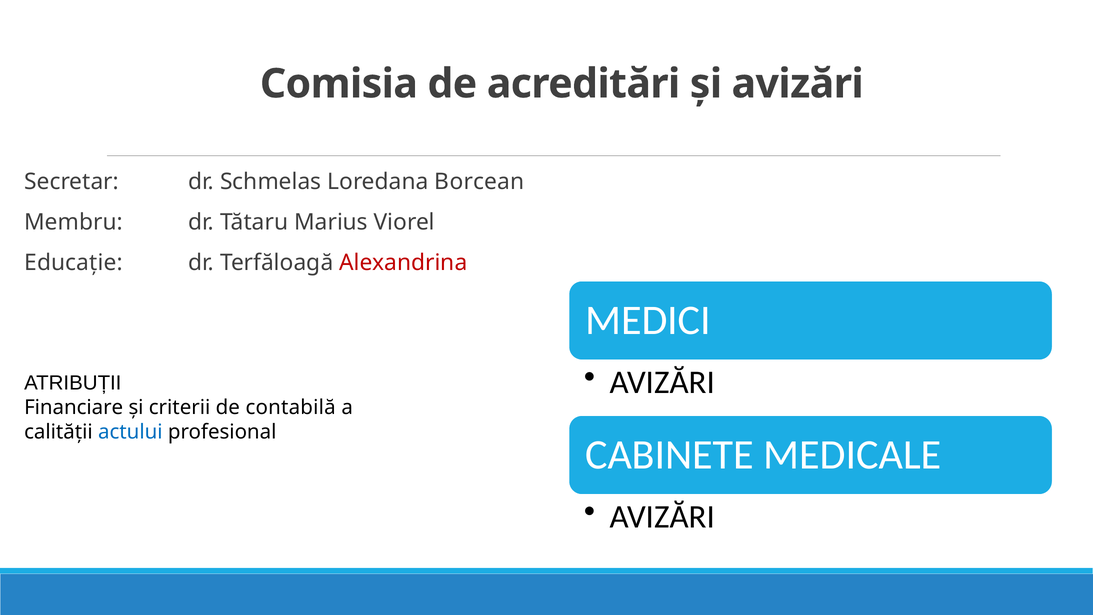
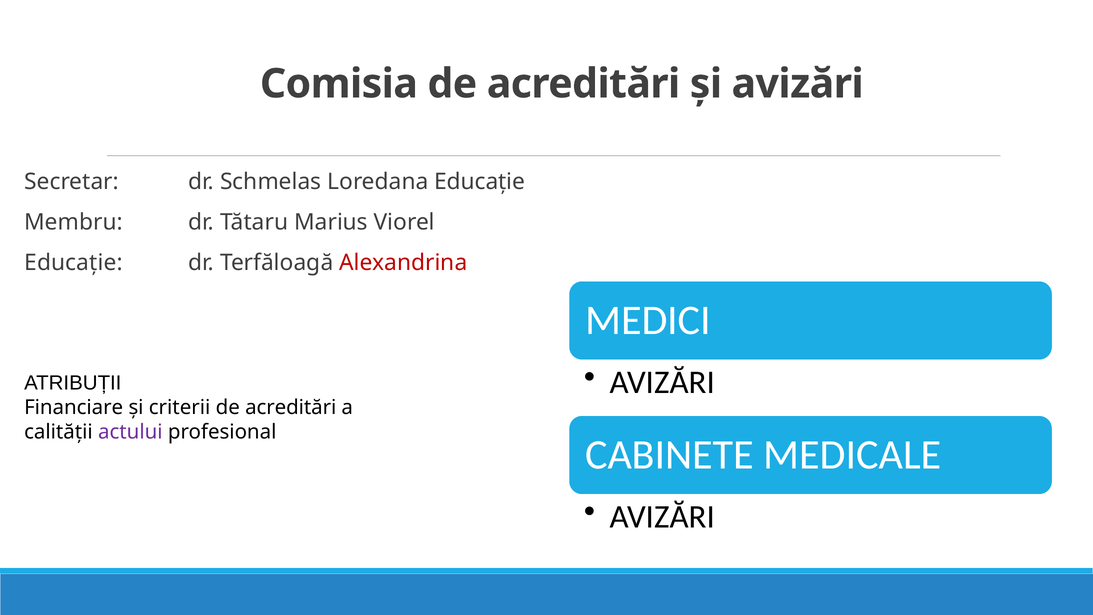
Loredana Borcean: Borcean -> Educație (480, 182)
criterii de contabilă: contabilă -> acreditări (291, 407)
actului colour: blue -> purple (130, 432)
